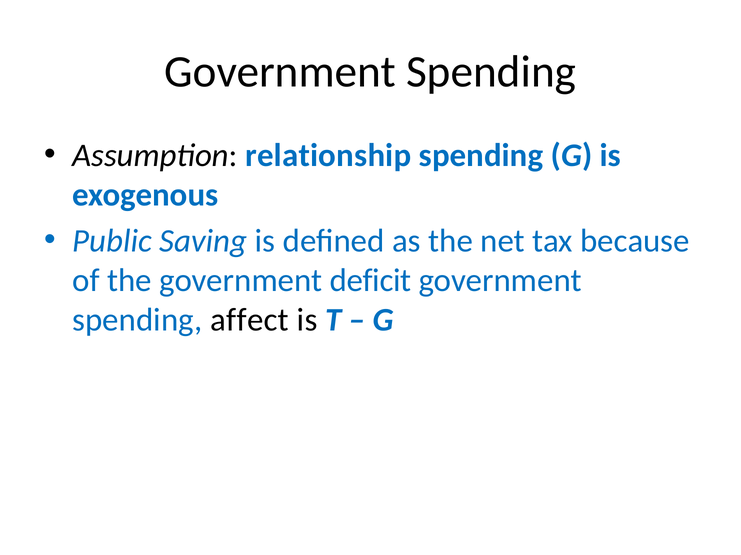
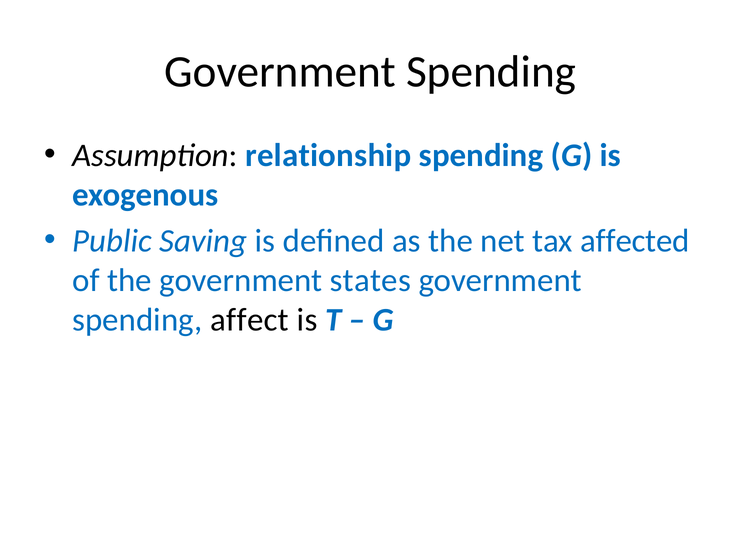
because: because -> affected (635, 241)
deficit: deficit -> states (370, 281)
